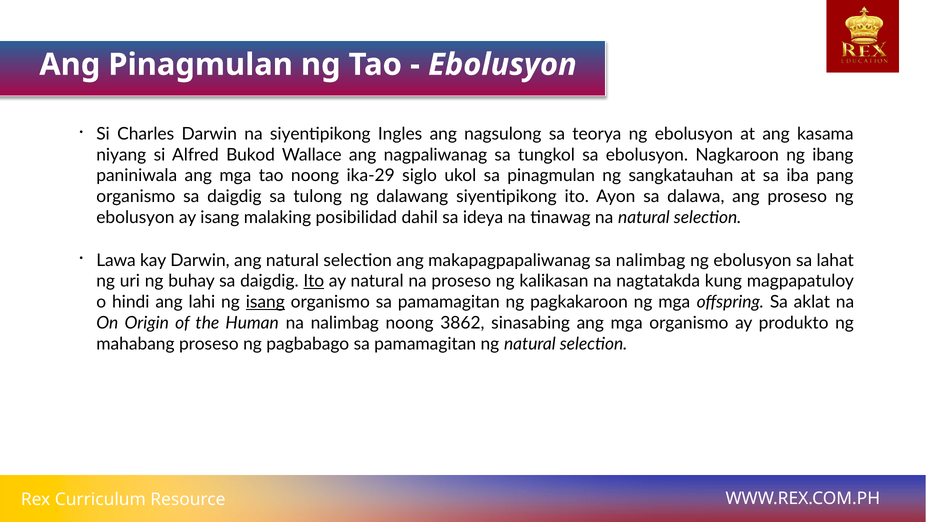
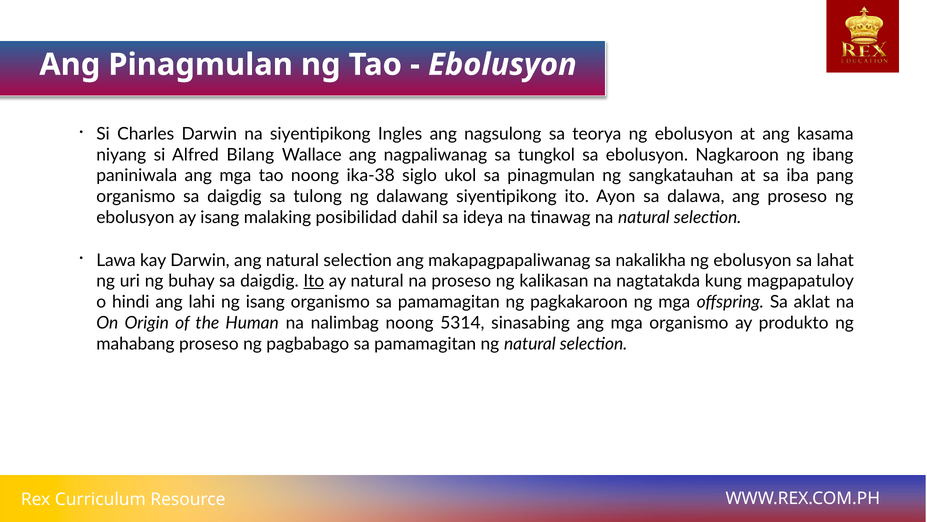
Bukod: Bukod -> Bilang (250, 155)
ika-29: ika-29 -> ika-38 (371, 176)
sa nalimbag: nalimbag -> nakalikha (651, 260)
isang underline: present -> none (265, 302)
3862: 3862 -> 5314 (462, 323)
